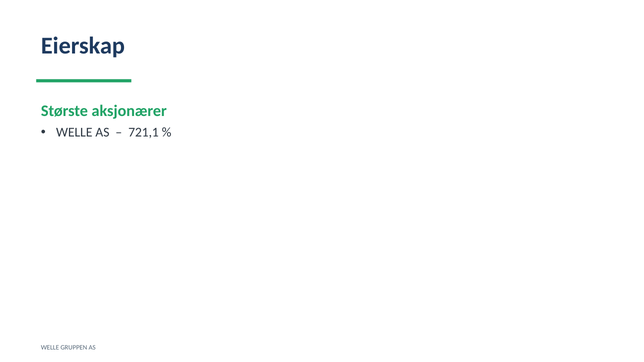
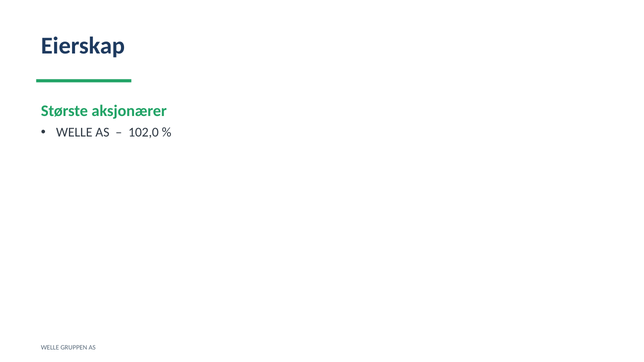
721,1: 721,1 -> 102,0 (144, 132)
